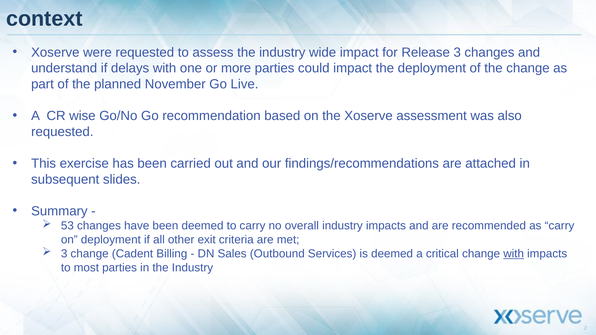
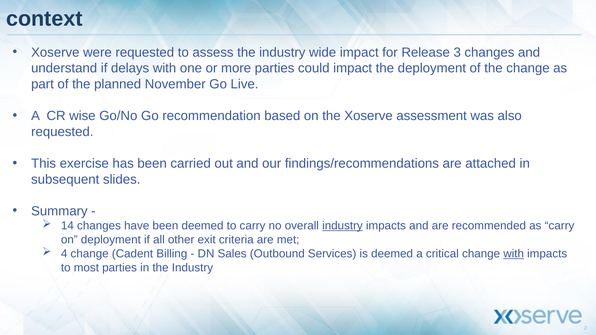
53: 53 -> 14 (67, 226)
industry underline: none -> present (342, 226)
3: 3 -> 4 (64, 254)
